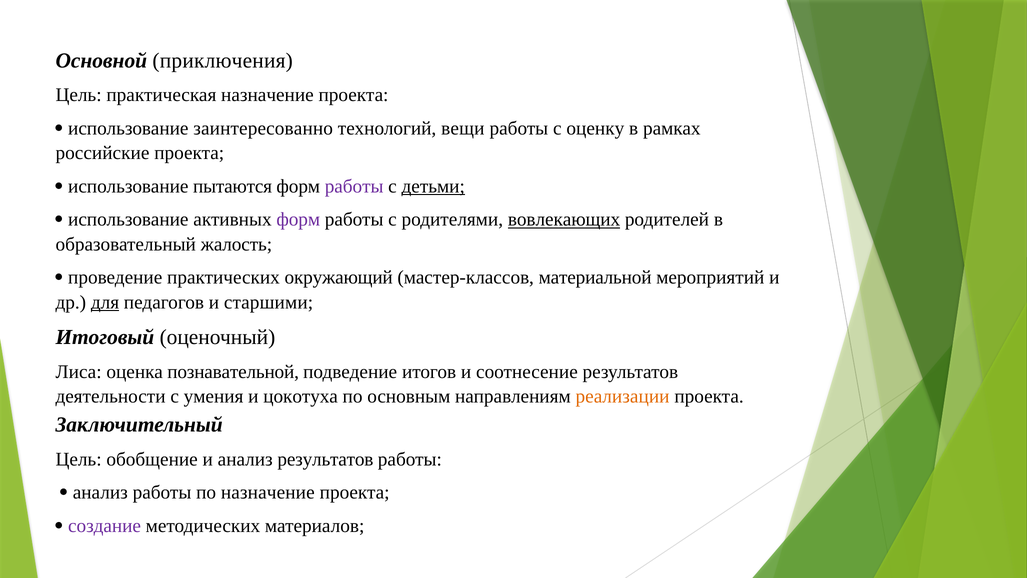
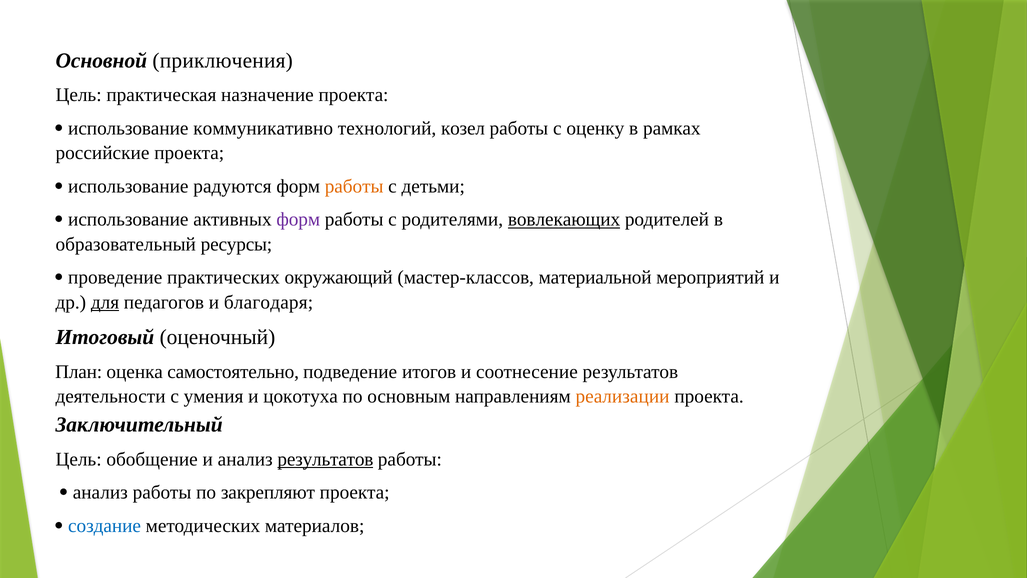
заинтересованно: заинтересованно -> коммуникативно (263, 128)
вещи: вещи -> козел (463, 128)
пытаются: пытаются -> радуются (232, 186)
работы colour: purple -> orange (354, 186)
детьми underline: present -> none (433, 186)
жалость: жалость -> ресурсы (236, 244)
старшими: старшими -> благодаря (269, 302)
Лиса: Лиса -> План (79, 371)
познавательной: познавательной -> самостоятельно (233, 371)
результатов underline: none -> present (325, 459)
по назначение: назначение -> закрепляют (268, 492)
создание colour: purple -> blue (105, 526)
